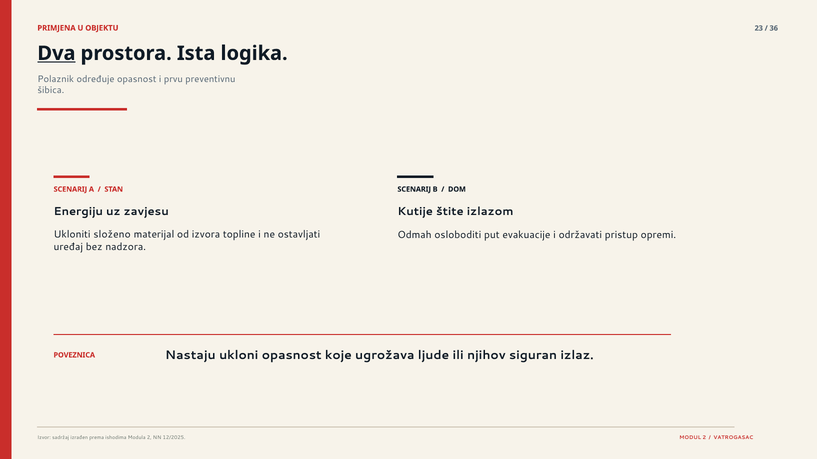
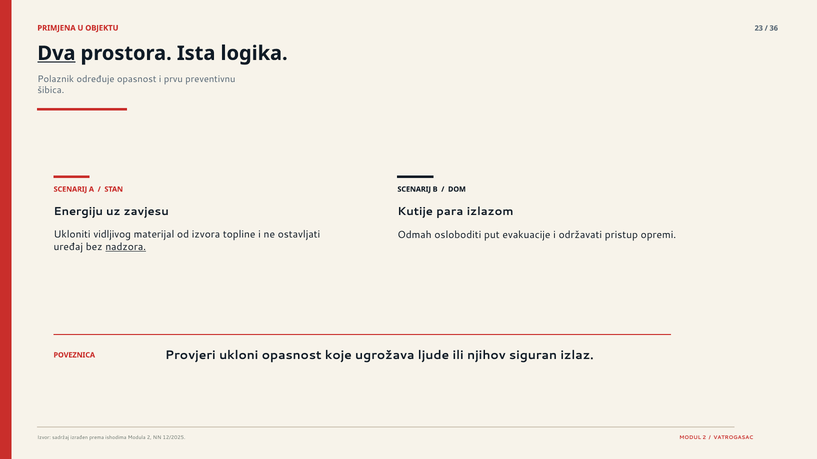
štite: štite -> para (450, 212)
složeno: složeno -> vidljivog (112, 235)
nadzora underline: none -> present (126, 247)
Nastaju: Nastaju -> Provjeri (190, 355)
